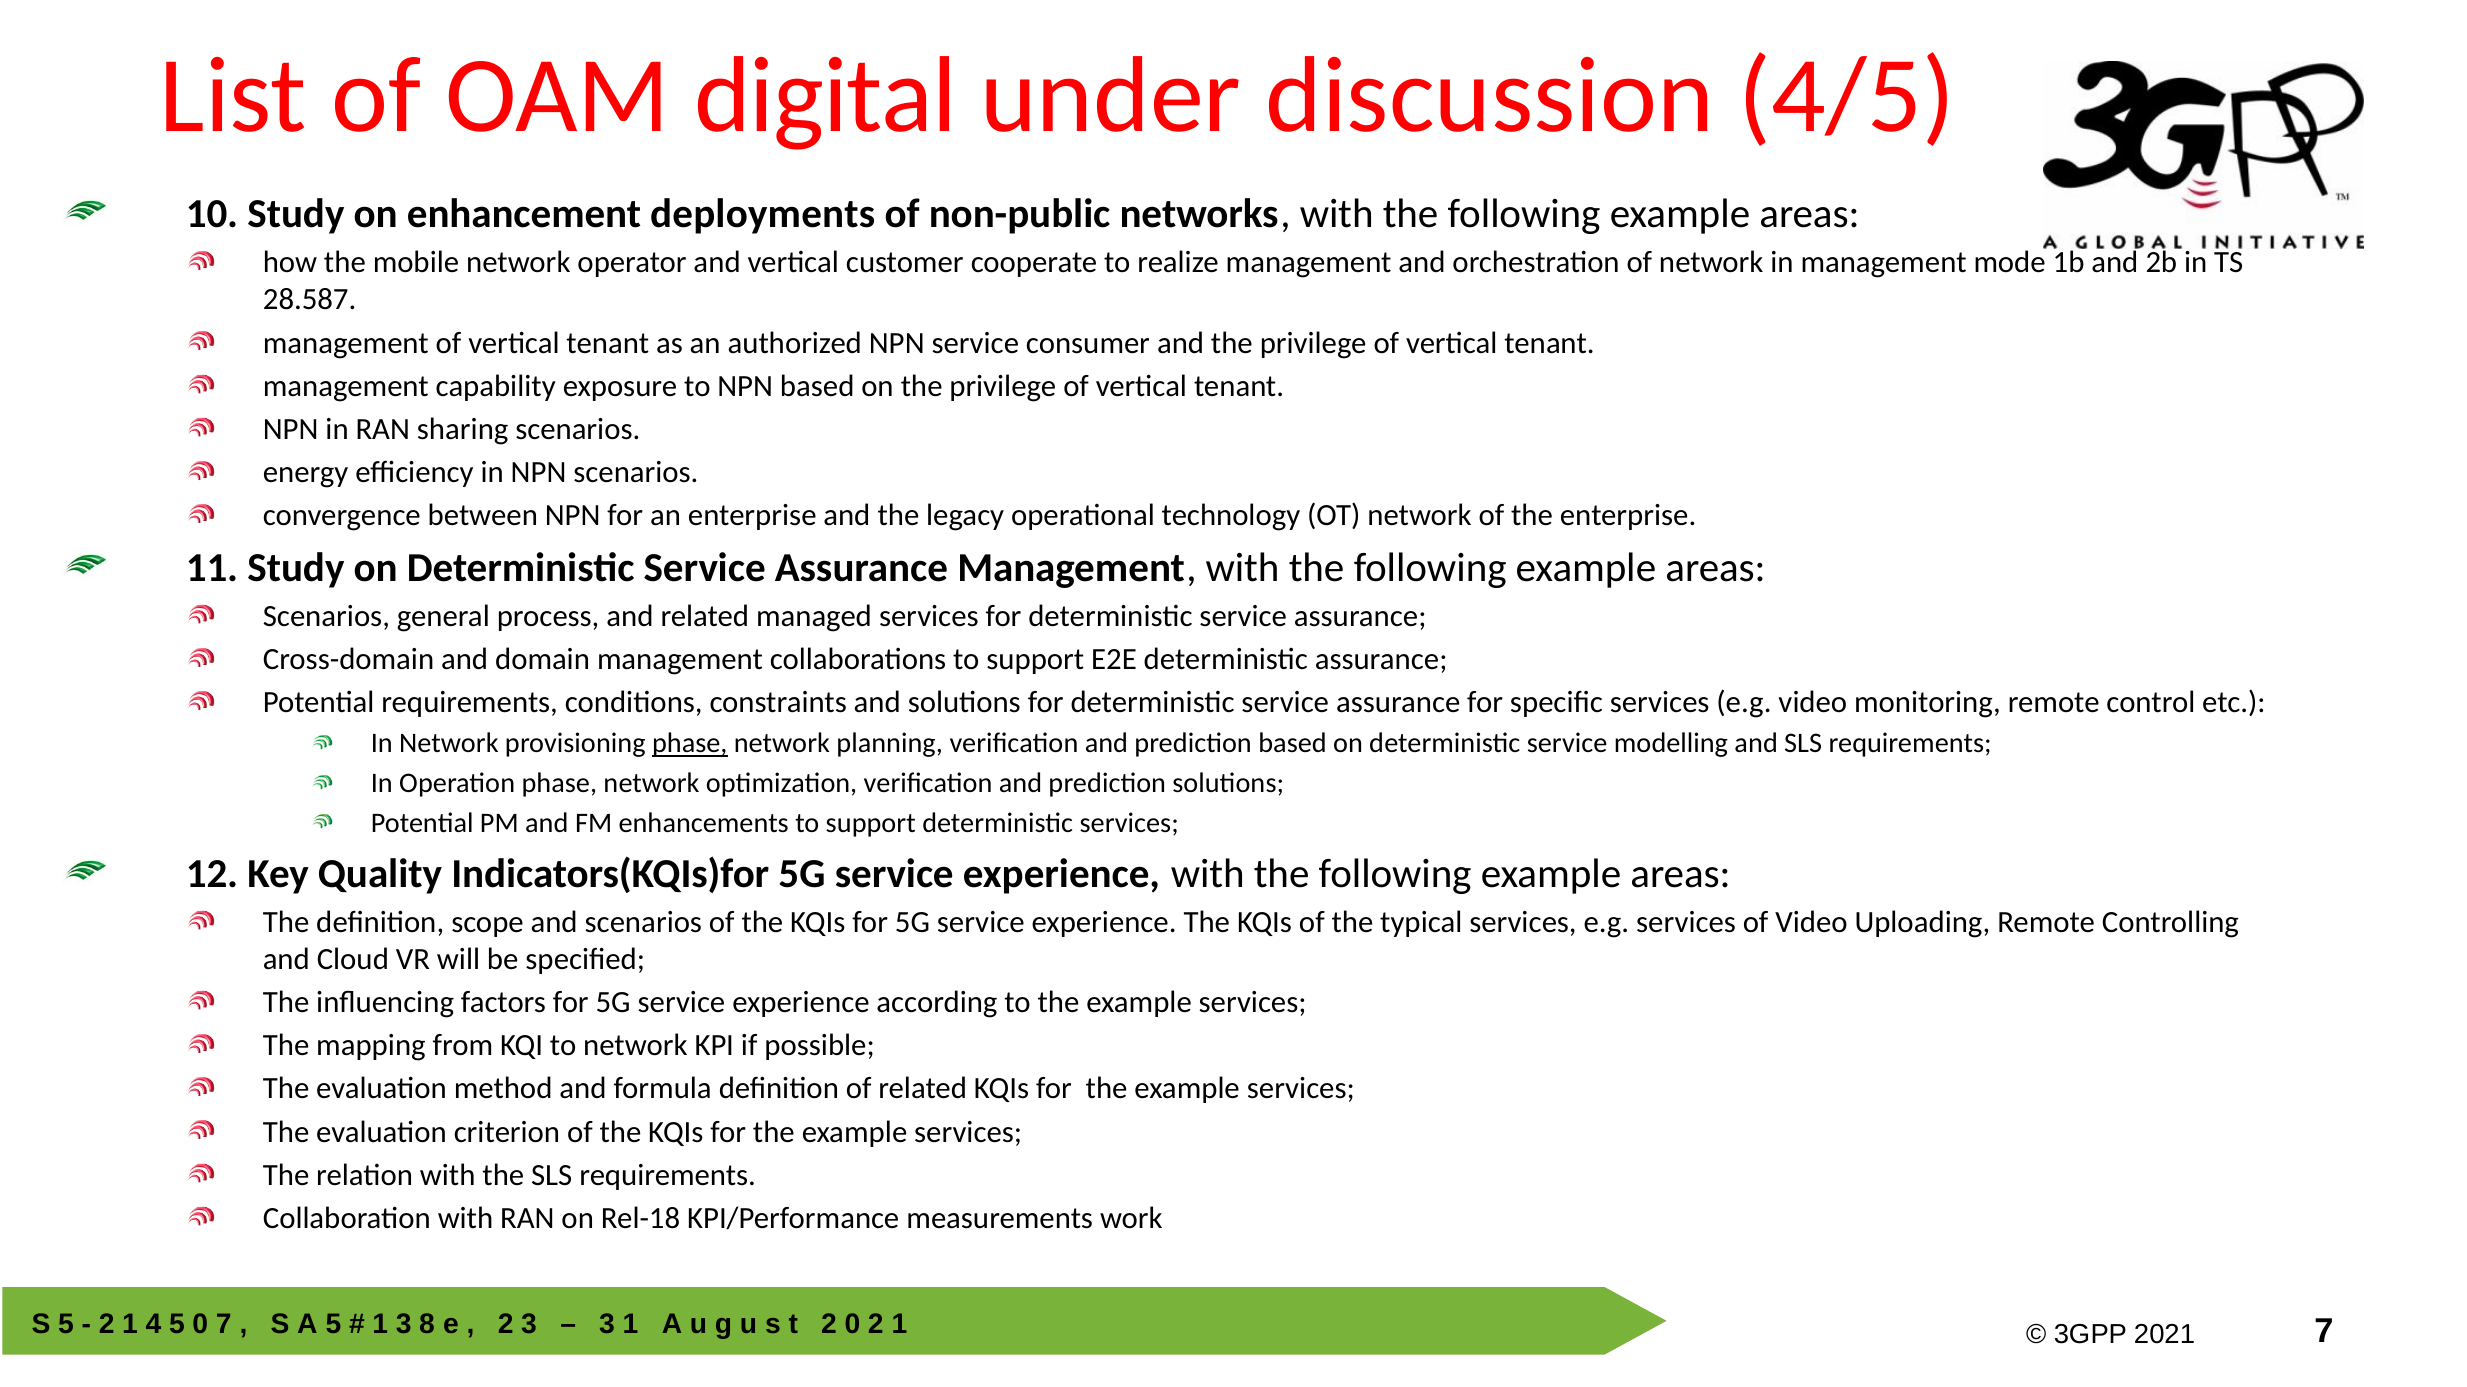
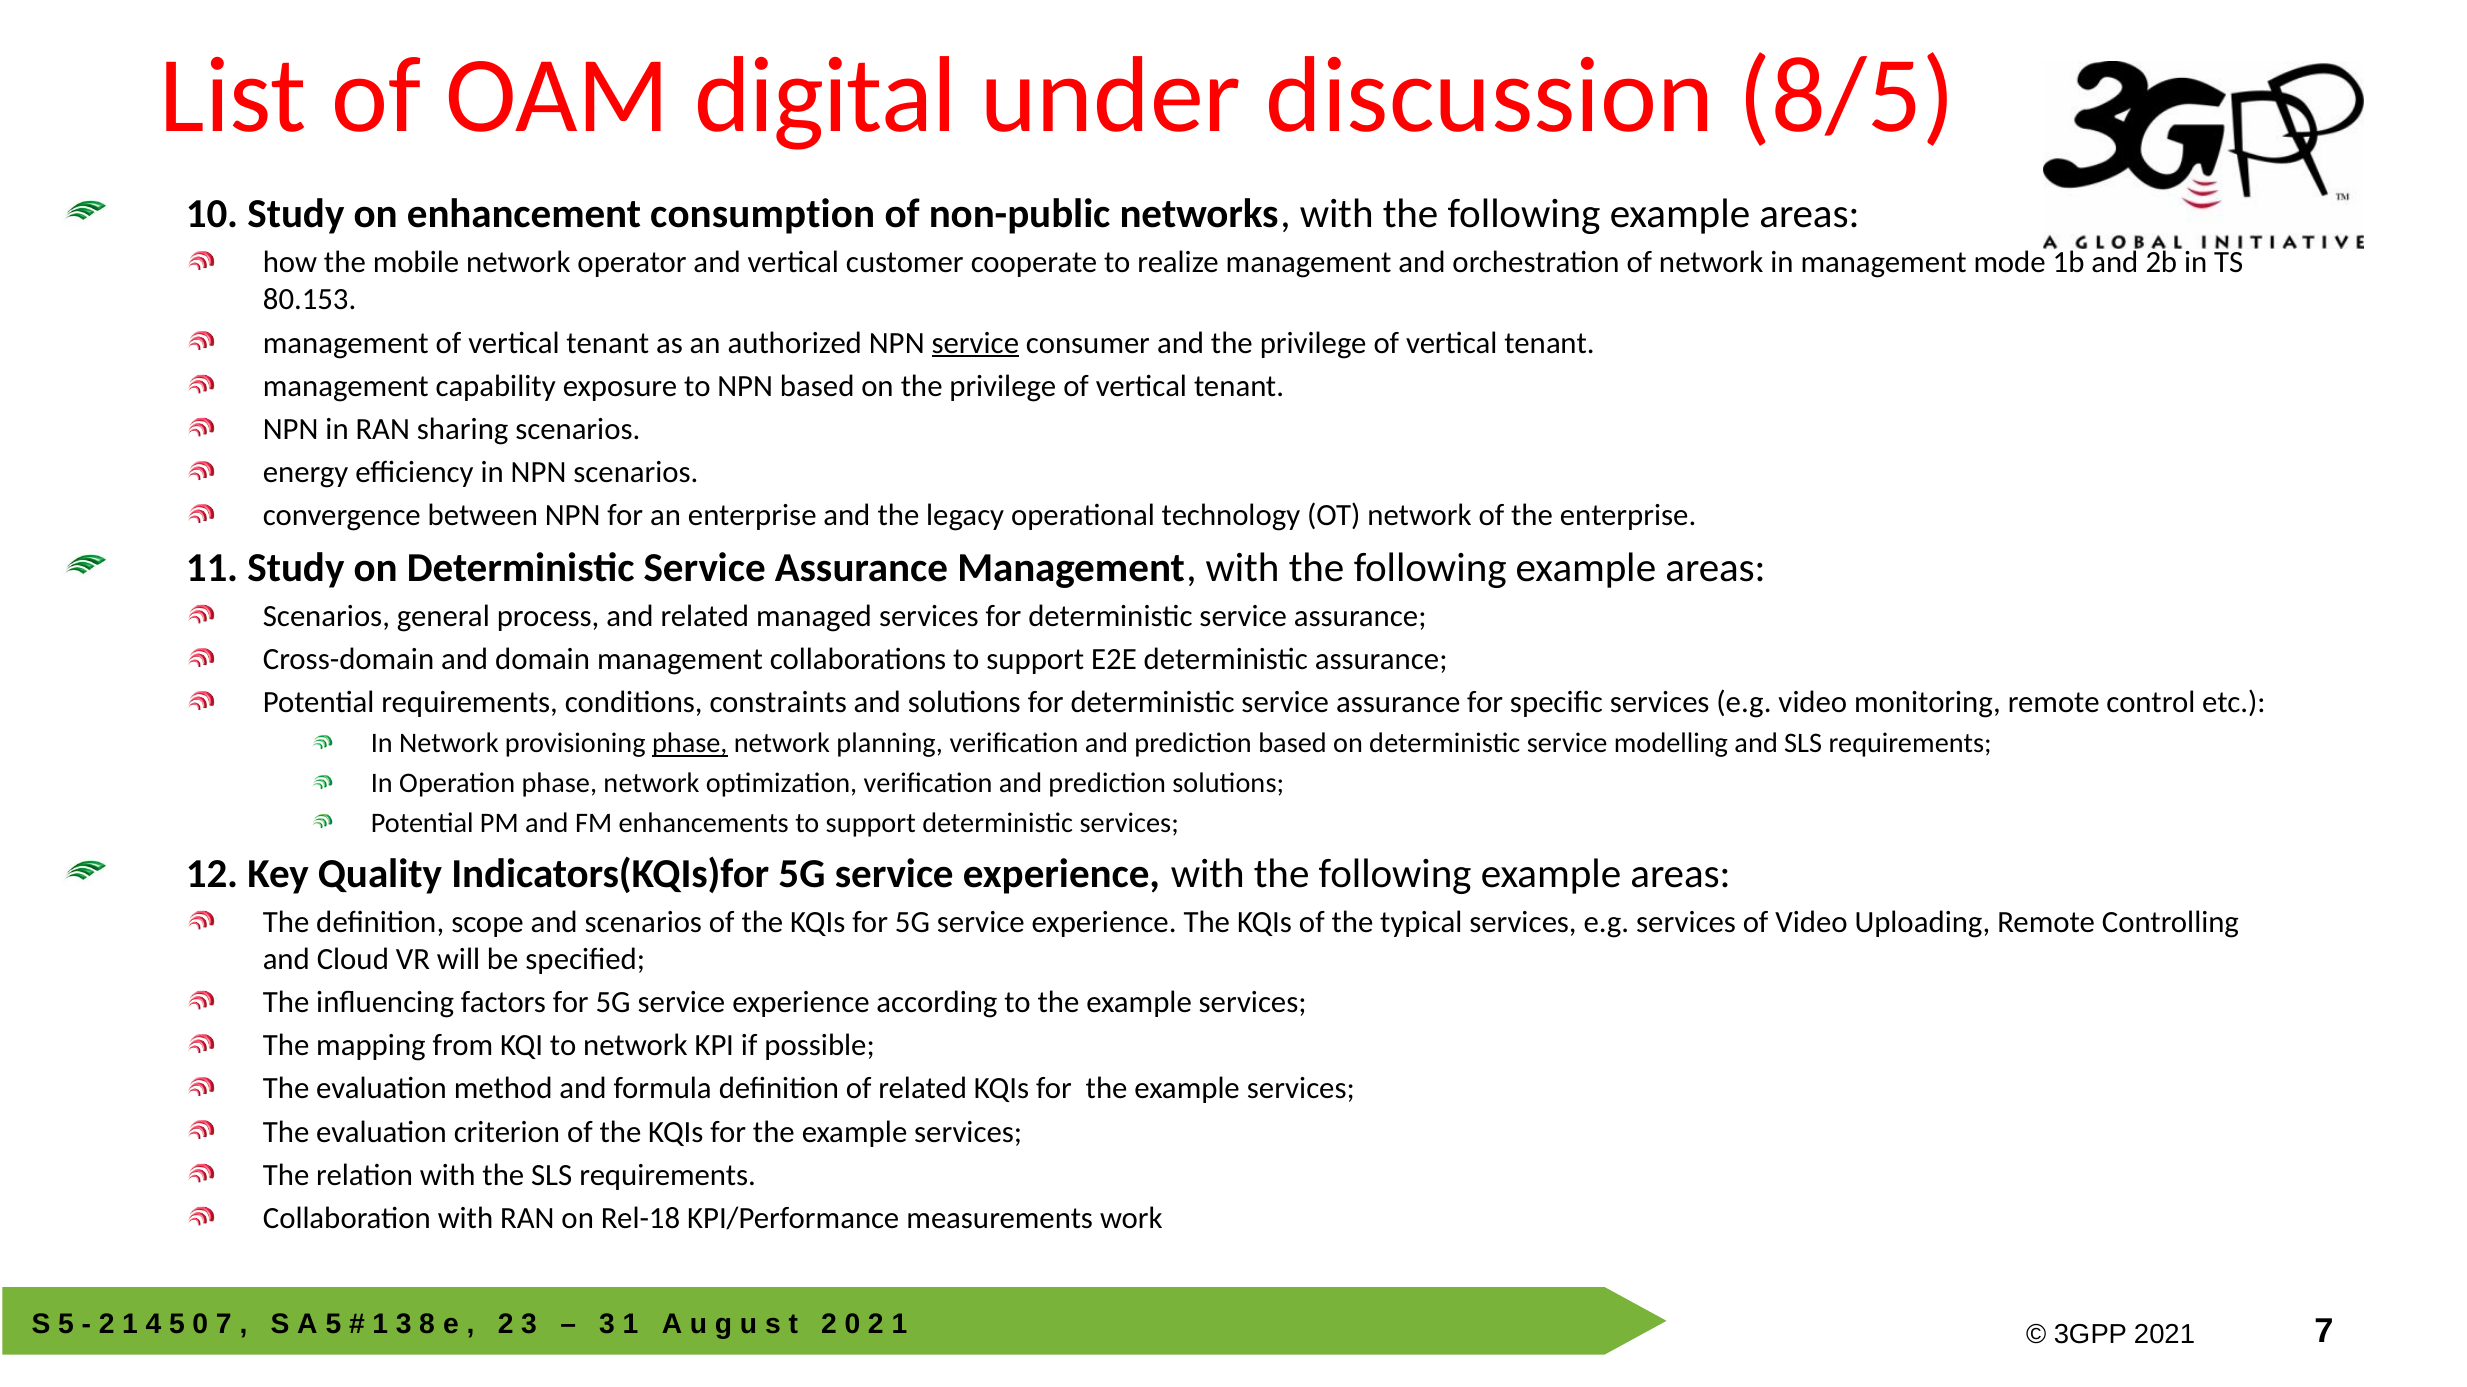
4/5: 4/5 -> 8/5 (1847, 96)
deployments: deployments -> consumption (763, 214)
28.587: 28.587 -> 80.153 (310, 300)
service underline: none -> present (975, 343)
